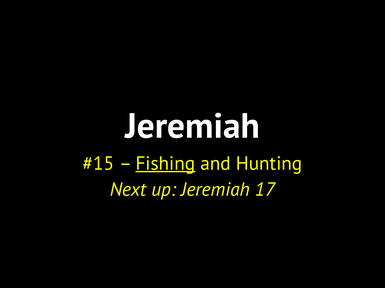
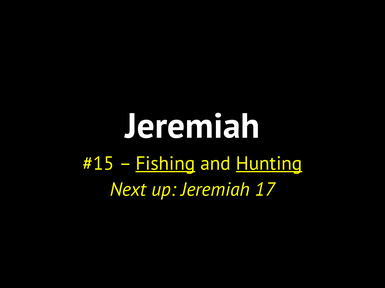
Hunting underline: none -> present (269, 164)
